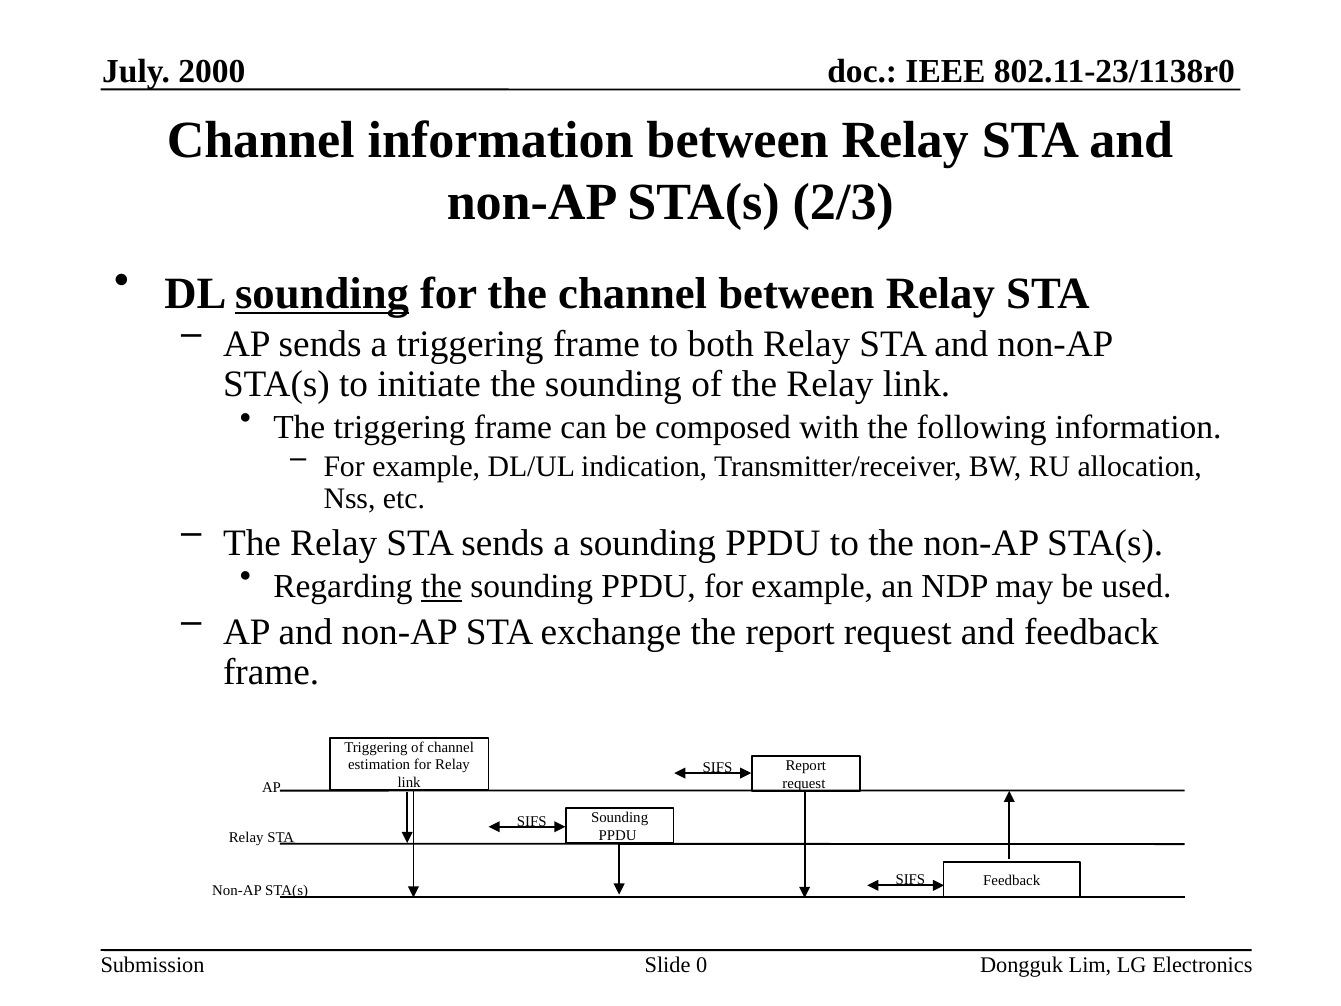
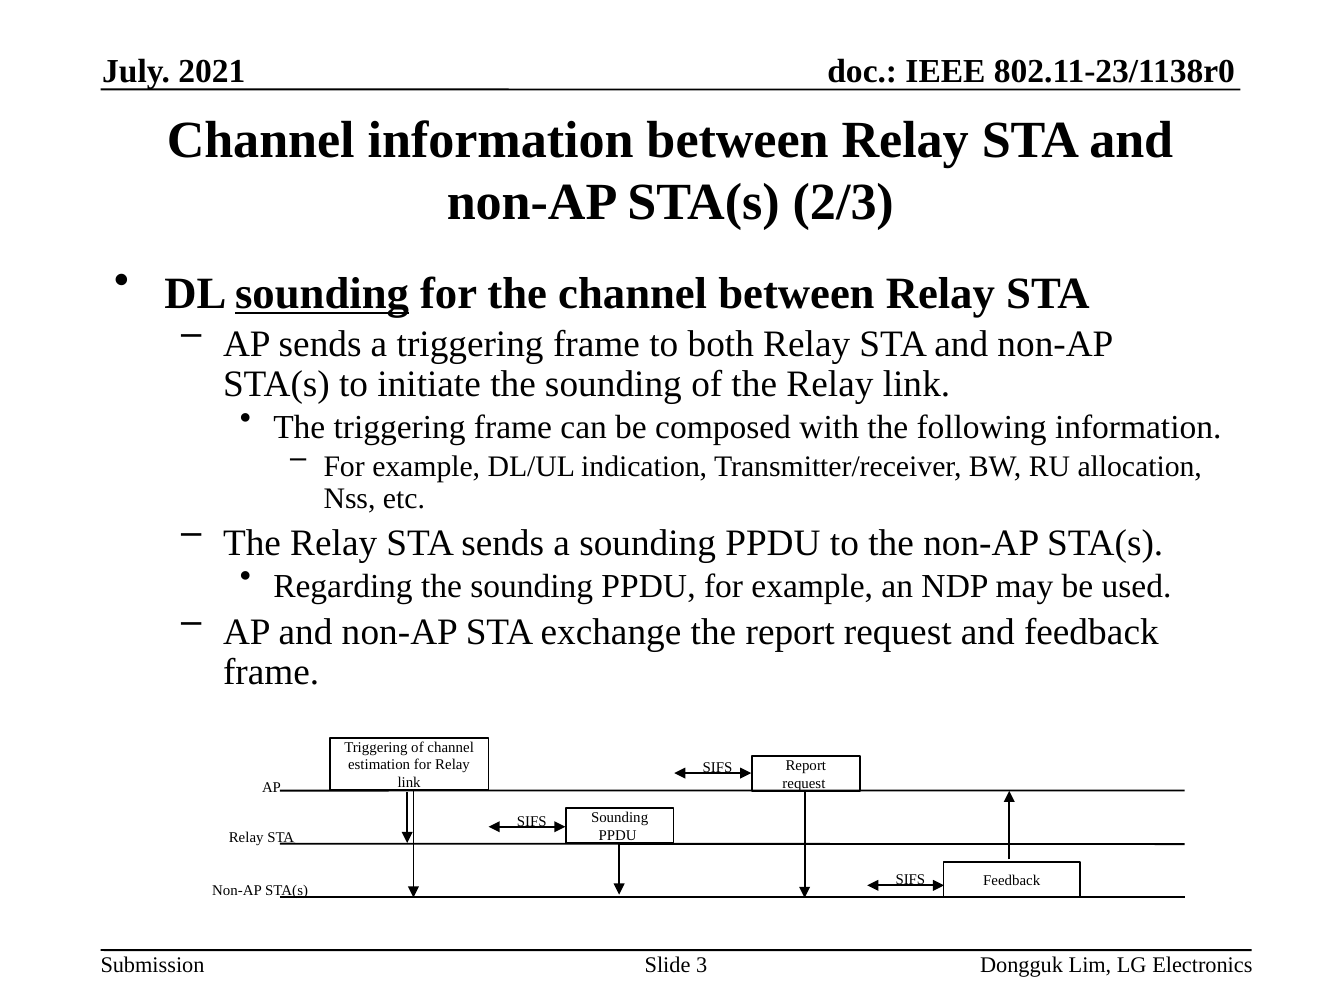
2000: 2000 -> 2021 (212, 72)
the underline: present -> none (442, 586)
0: 0 -> 3 (702, 965)
